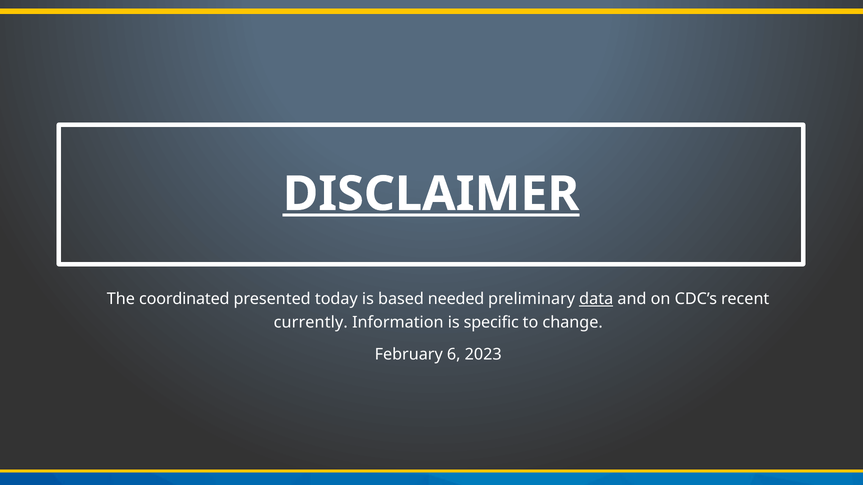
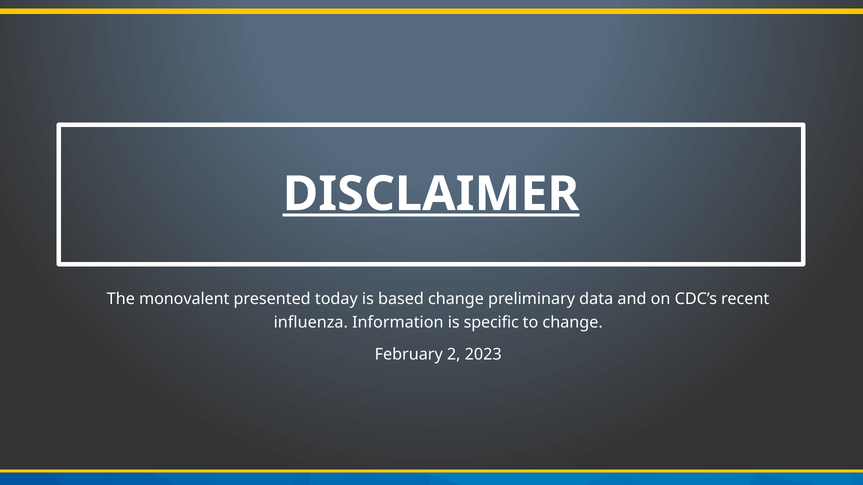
coordinated: coordinated -> monovalent (184, 299)
based needed: needed -> change (456, 299)
data underline: present -> none (596, 299)
currently: currently -> influenza (311, 323)
6: 6 -> 2 (454, 355)
